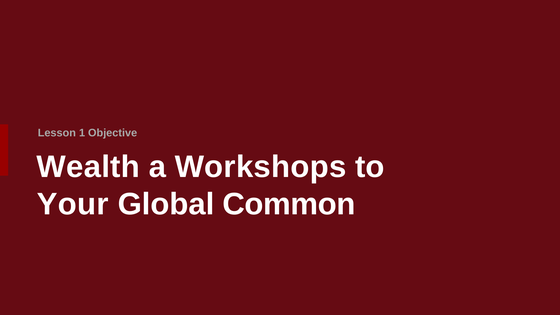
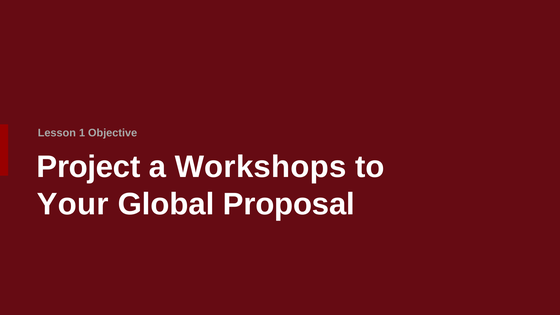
Wealth: Wealth -> Project (89, 167)
Common: Common -> Proposal (289, 204)
